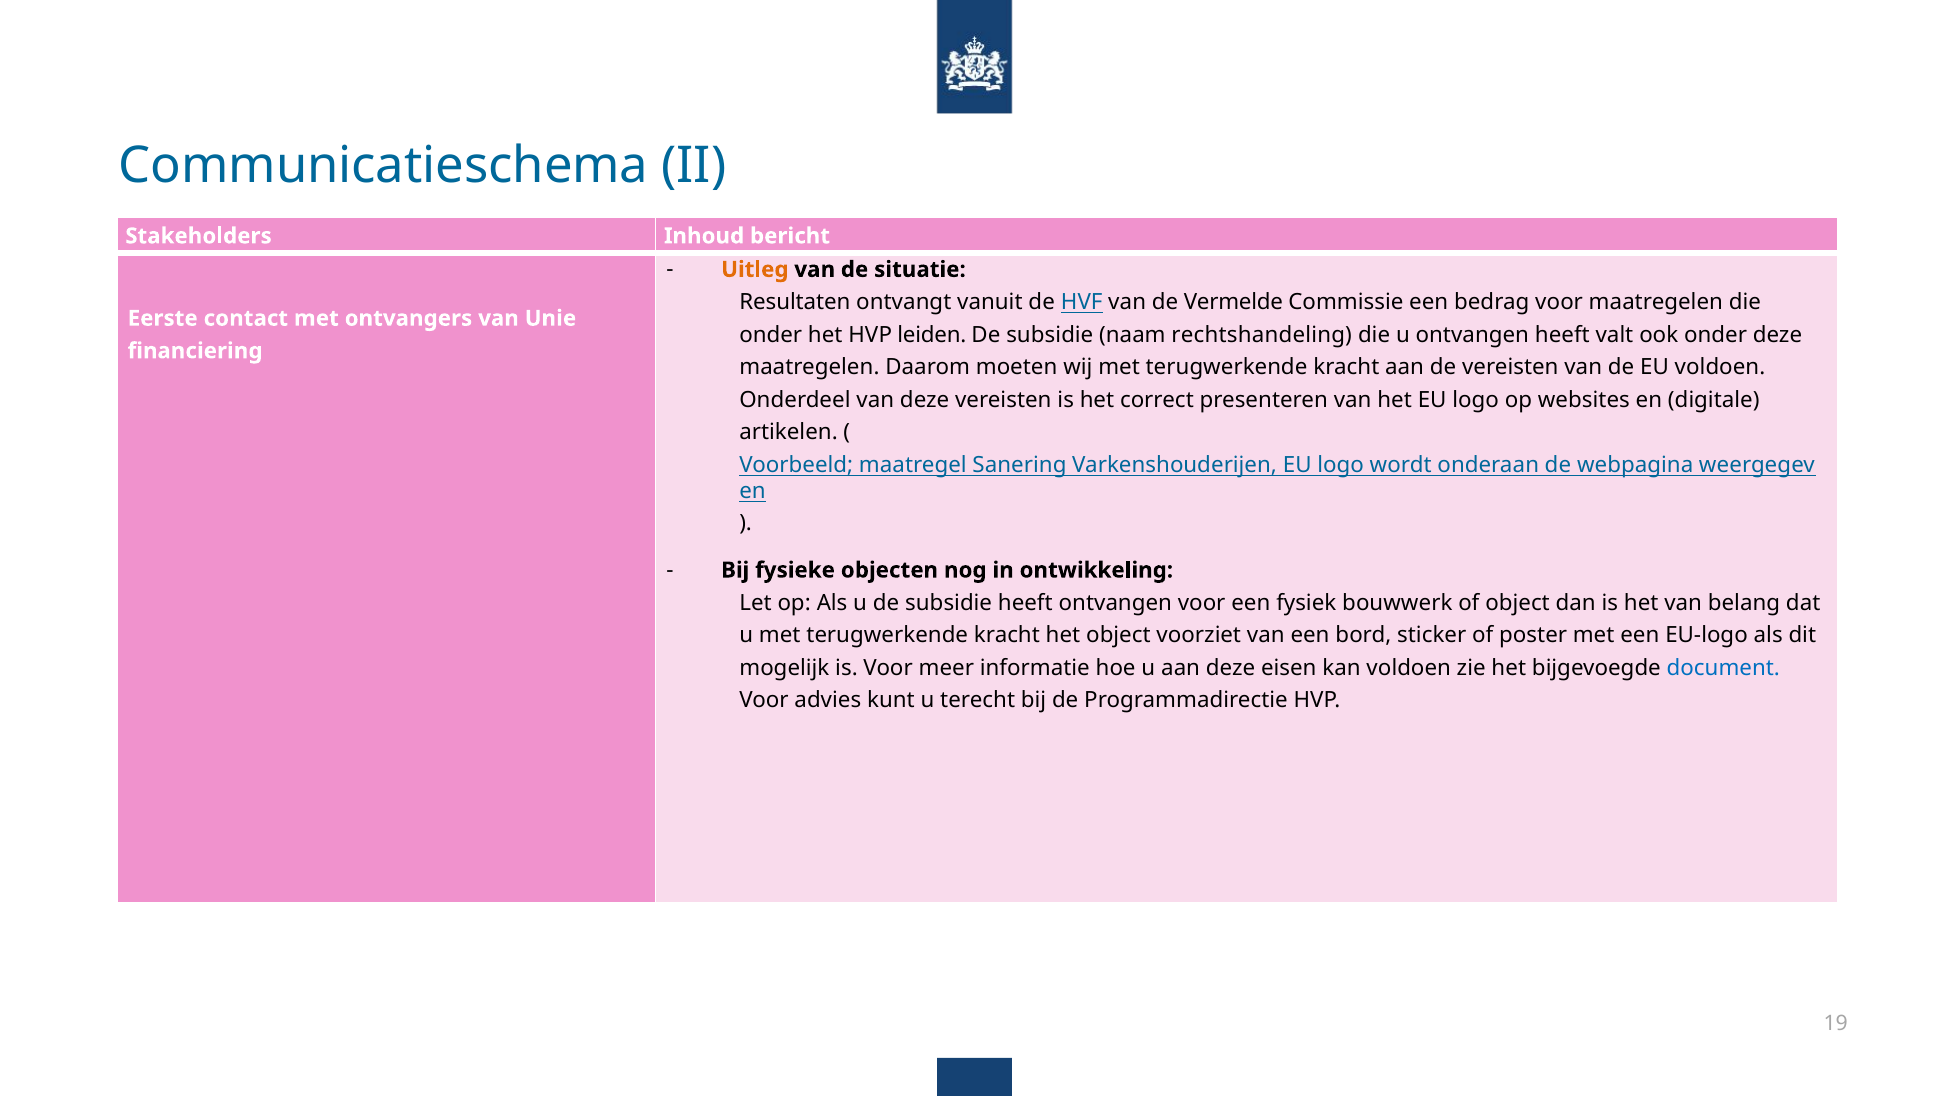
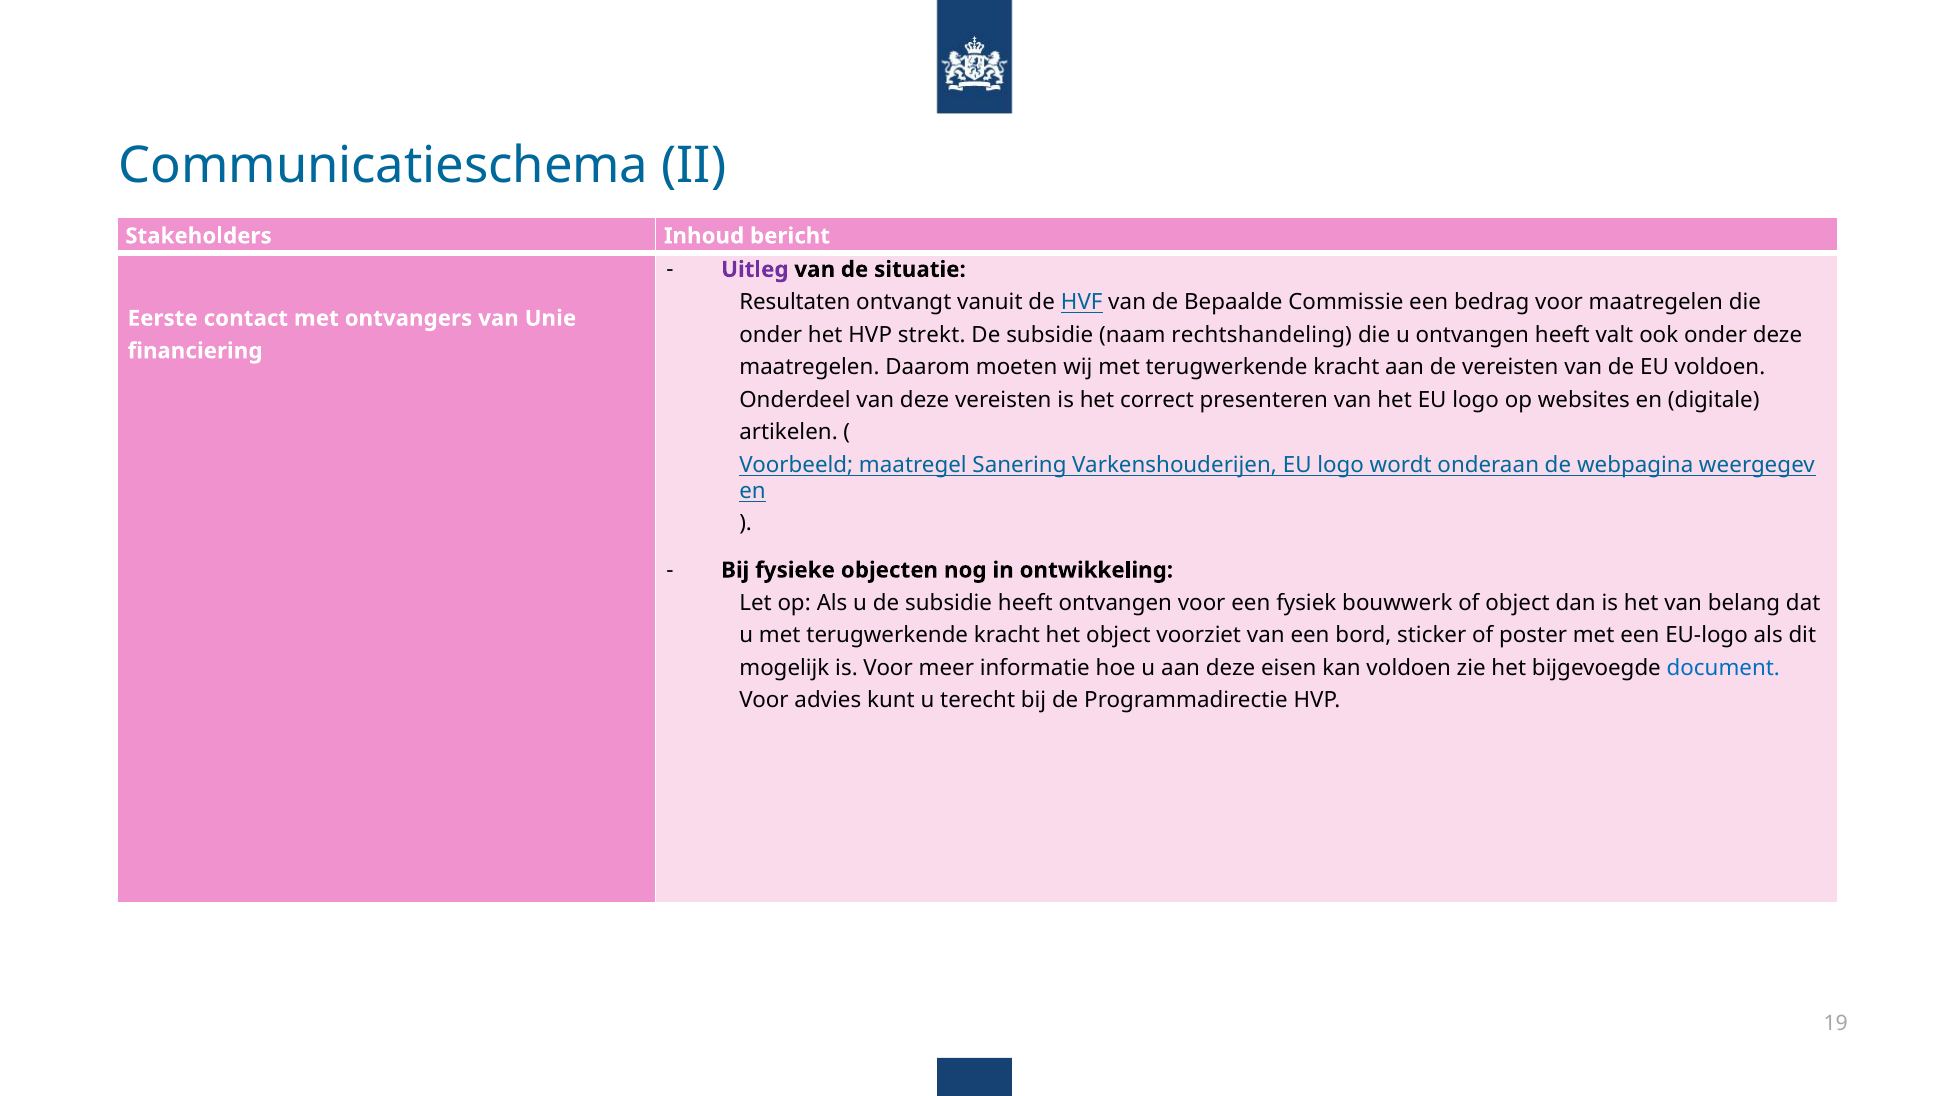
Uitleg colour: orange -> purple (755, 270)
Vermelde: Vermelde -> Bepaalde (1233, 302)
leiden: leiden -> strekt (932, 335)
